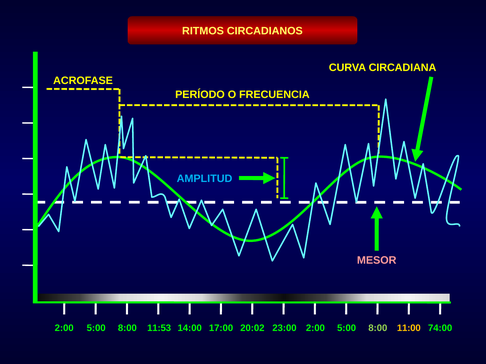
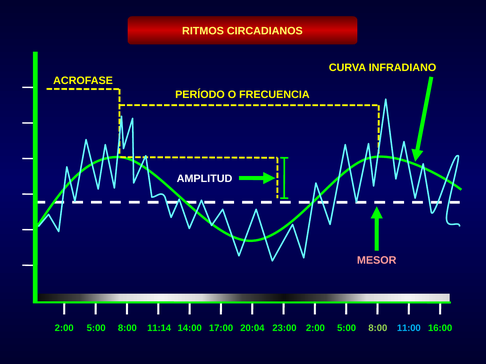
CIRCADIANA: CIRCADIANA -> INFRADIANO (402, 68)
AMPLITUD colour: light blue -> white (205, 179)
74:00: 74:00 -> 16:00 (440, 329)
11:53: 11:53 -> 11:14 (159, 329)
20:02: 20:02 -> 20:04 (252, 329)
11:00 colour: yellow -> light blue (409, 329)
